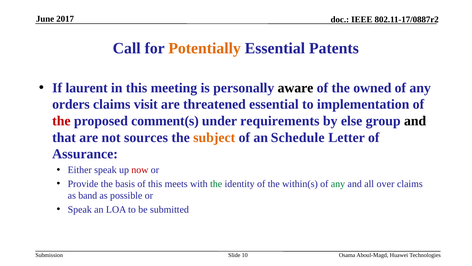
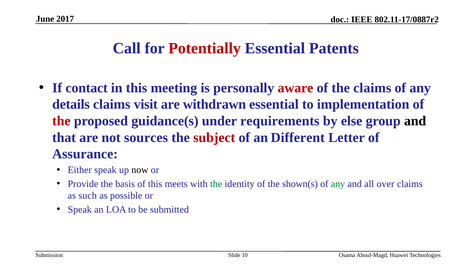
Potentially colour: orange -> red (205, 48)
laurent: laurent -> contact (87, 88)
aware colour: black -> red (295, 88)
the owned: owned -> claims (372, 88)
orders: orders -> details (71, 104)
threatened: threatened -> withdrawn (215, 104)
comment(s: comment(s -> guidance(s (165, 121)
subject colour: orange -> red (214, 137)
Schedule: Schedule -> Different (298, 137)
now colour: red -> black (140, 170)
within(s: within(s -> shown(s (300, 183)
band: band -> such (88, 195)
